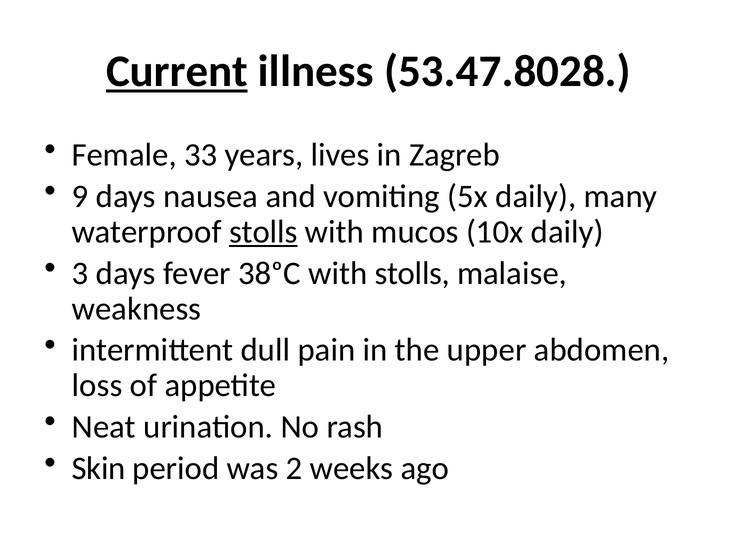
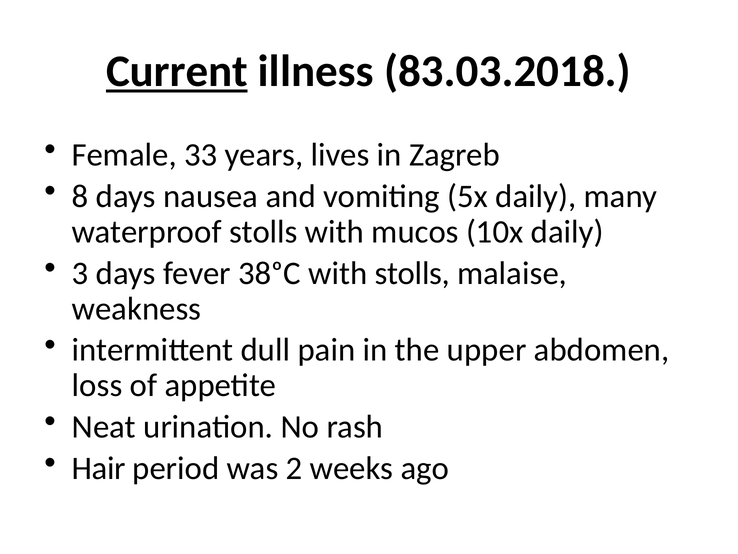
53.47.8028: 53.47.8028 -> 83.03.2018 (508, 71)
9: 9 -> 8 (80, 196)
stolls underline: present -> none (263, 232)
Skin: Skin -> Hair (99, 468)
